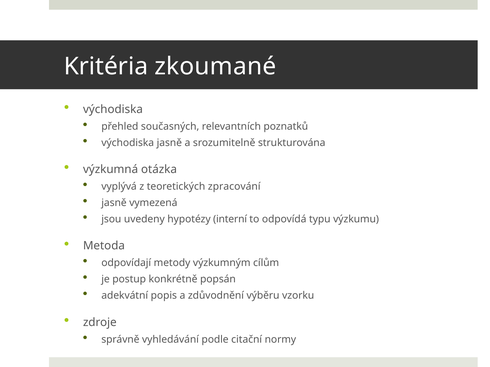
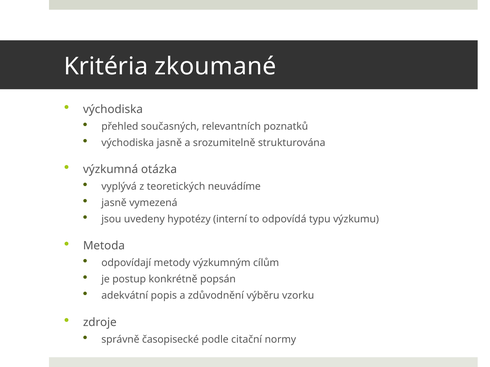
zpracování: zpracování -> neuvádíme (234, 187)
vyhledávání: vyhledávání -> časopisecké (170, 340)
